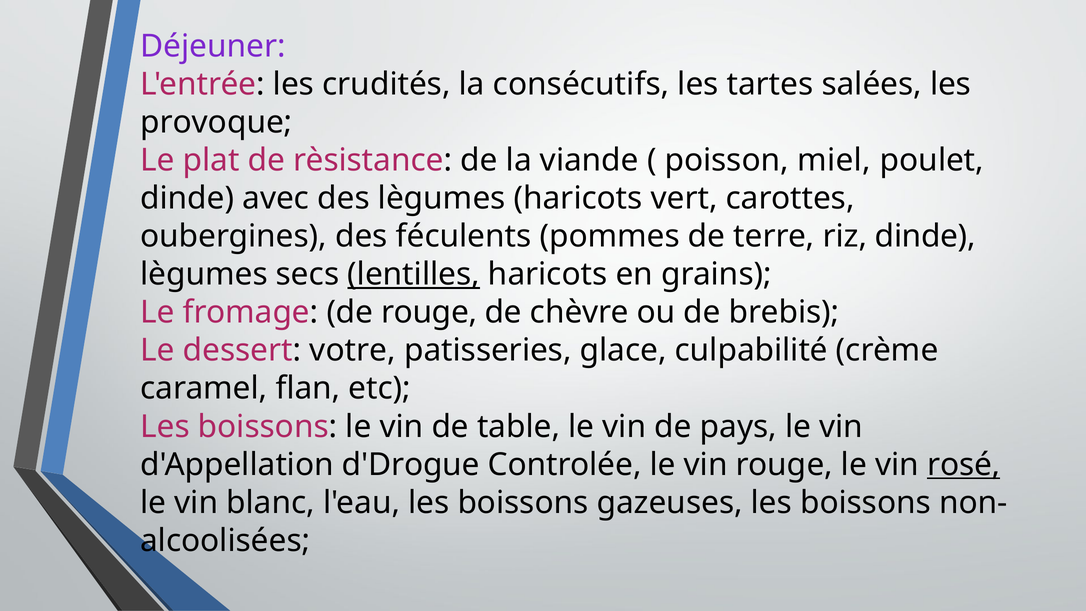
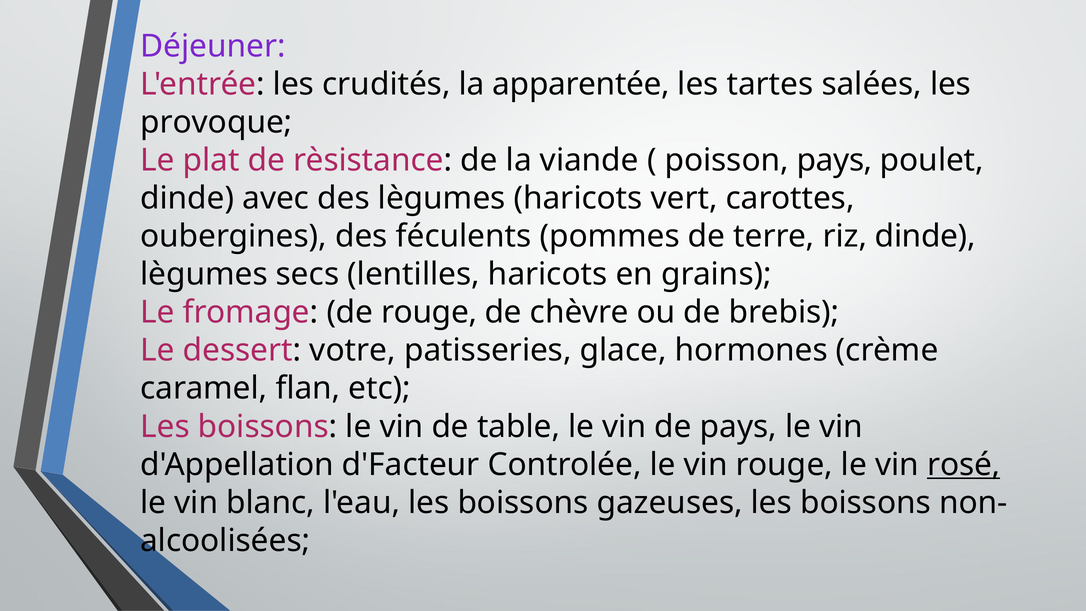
consécutifs: consécutifs -> apparentée (581, 84)
poisson miel: miel -> pays (834, 160)
lentilles underline: present -> none (414, 274)
culpabilité: culpabilité -> hormones (751, 350)
d'Drogue: d'Drogue -> d'Facteur (411, 465)
